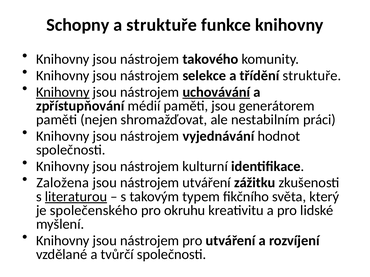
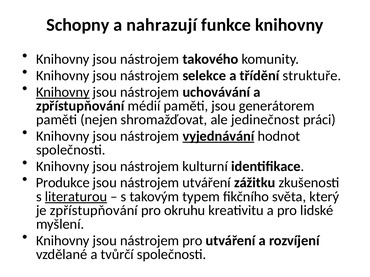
a struktuře: struktuře -> nahrazují (162, 25)
uchovávání underline: present -> none (216, 92)
nestabilním: nestabilním -> jedinečnost (265, 120)
vyjednávání underline: none -> present (218, 136)
Založena: Založena -> Produkce (63, 183)
je společenského: společenského -> zpřístupňování (94, 211)
